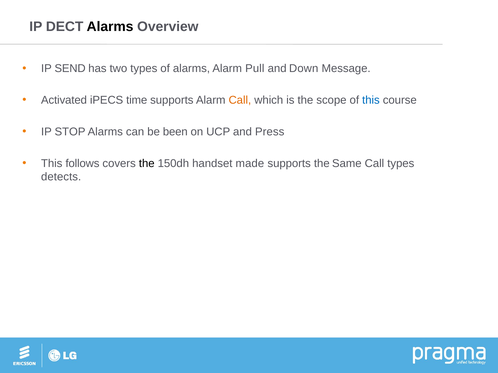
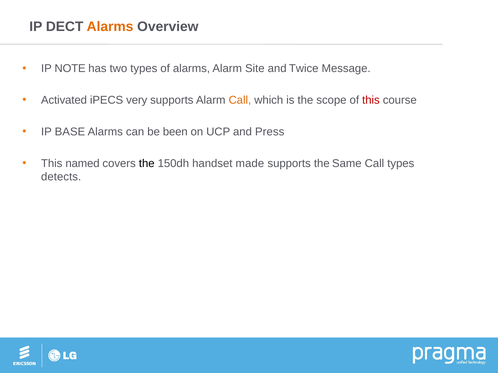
Alarms colour: black -> orange (110, 27)
SEND: SEND -> NOTE (70, 69)
Pull: Pull -> Site (255, 69)
Down: Down -> Twice (304, 69)
time: time -> very (137, 100)
this colour: blue -> red (371, 100)
STOP: STOP -> BASE (70, 132)
follows: follows -> named (82, 164)
